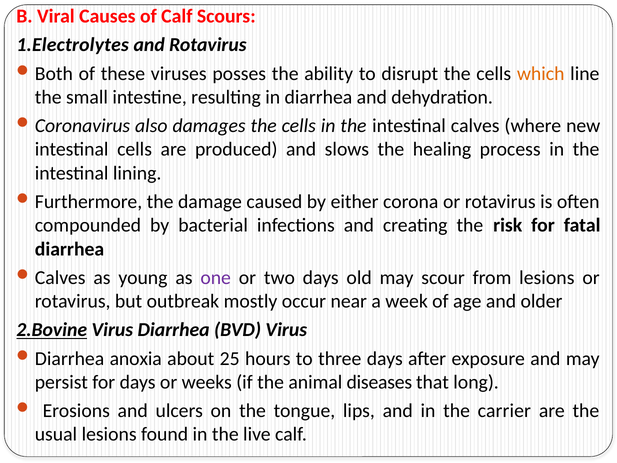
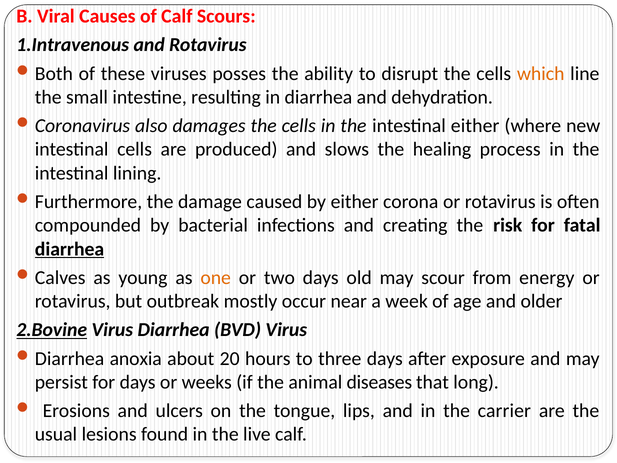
1.Electrolytes: 1.Electrolytes -> 1.Intravenous (73, 45)
intestinal calves: calves -> either (475, 126)
diarrhea underline: none -> present (70, 249)
one colour: purple -> orange (216, 277)
from lesions: lesions -> energy (547, 277)
25: 25 -> 20 (230, 358)
